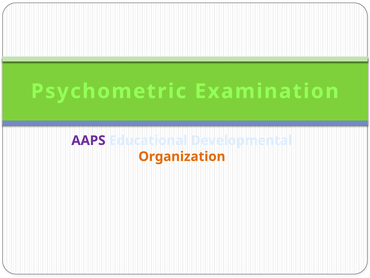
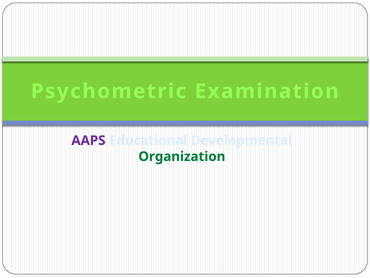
Organization colour: orange -> green (182, 156)
